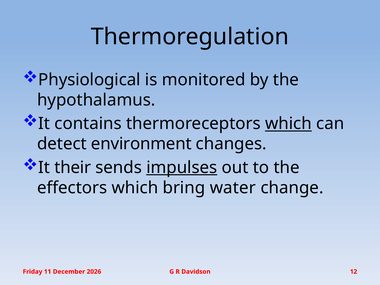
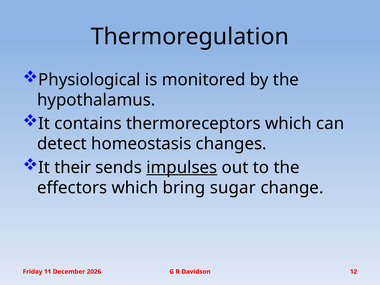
which underline: present -> none (288, 124)
environment: environment -> homeostasis (141, 144)
water: water -> sugar (233, 188)
